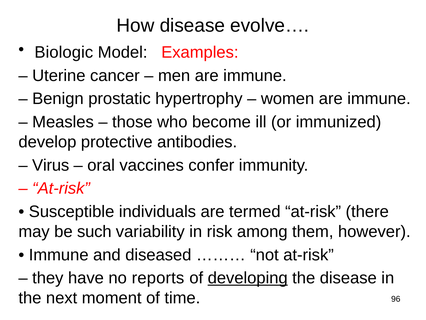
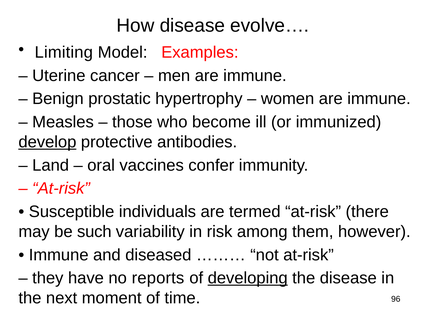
Biologic: Biologic -> Limiting (64, 52)
develop underline: none -> present (47, 142)
Virus: Virus -> Land (51, 165)
